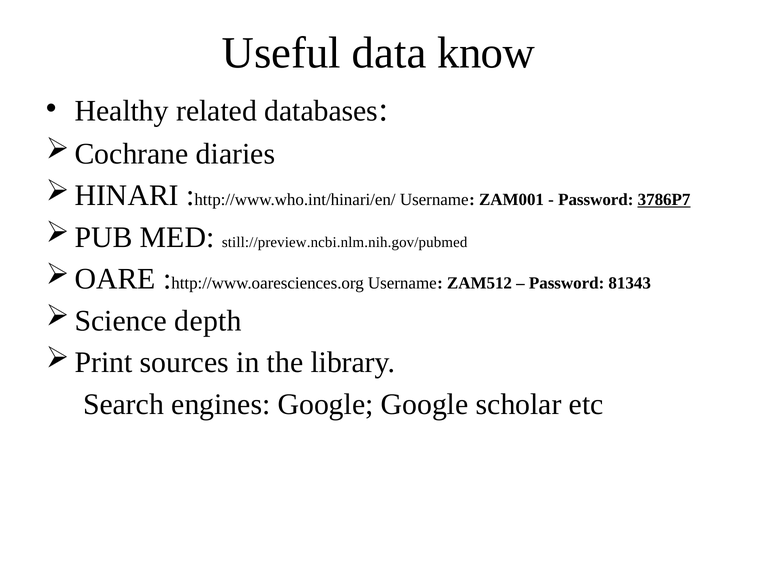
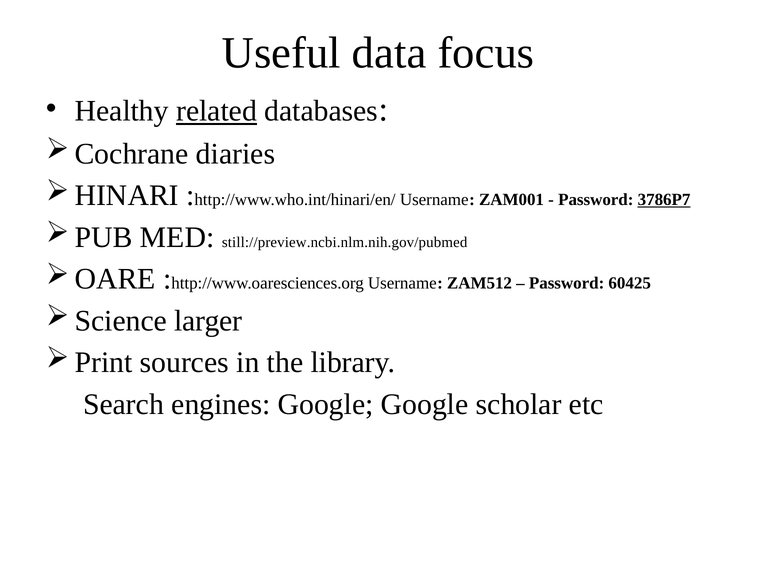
know: know -> focus (486, 53)
related underline: none -> present (217, 111)
81343: 81343 -> 60425 (630, 283)
depth: depth -> larger (208, 321)
